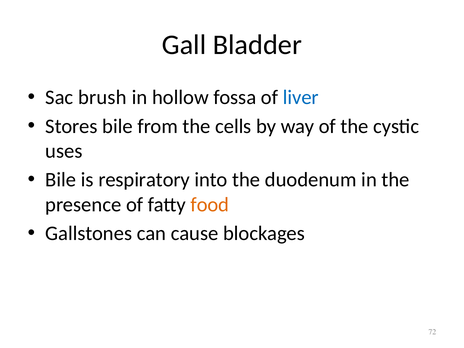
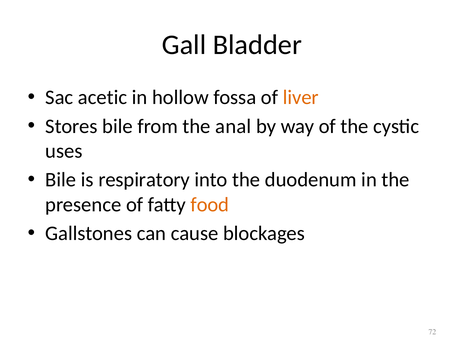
brush: brush -> acetic (103, 97)
liver colour: blue -> orange (301, 97)
cells: cells -> anal (233, 126)
